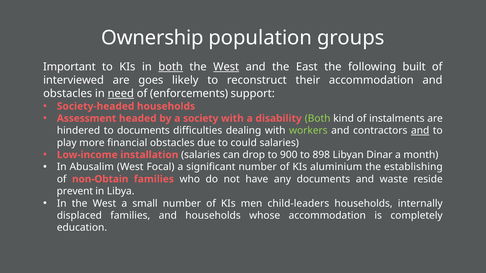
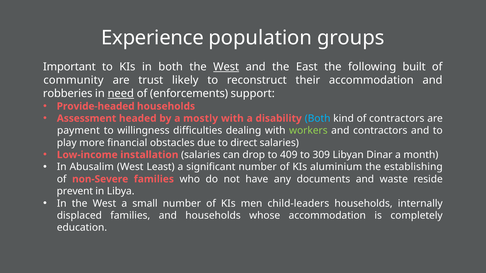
Ownership: Ownership -> Experience (152, 38)
both underline: present -> none (171, 67)
interviewed: interviewed -> community (73, 80)
goes: goes -> trust (151, 80)
obstacles: obstacles -> robberies (68, 94)
Society-headed: Society-headed -> Provide-headed (96, 106)
society: society -> mostly (201, 119)
Both colour: light green -> light blue (318, 119)
of instalments: instalments -> contractors (397, 119)
hindered: hindered -> payment (78, 131)
to documents: documents -> willingness (143, 131)
and underline: present -> none (420, 131)
could: could -> direct (244, 143)
900: 900 -> 409 (289, 155)
898: 898 -> 309 (321, 155)
Focal: Focal -> Least (161, 167)
non-Obtain: non-Obtain -> non-Severe (100, 179)
